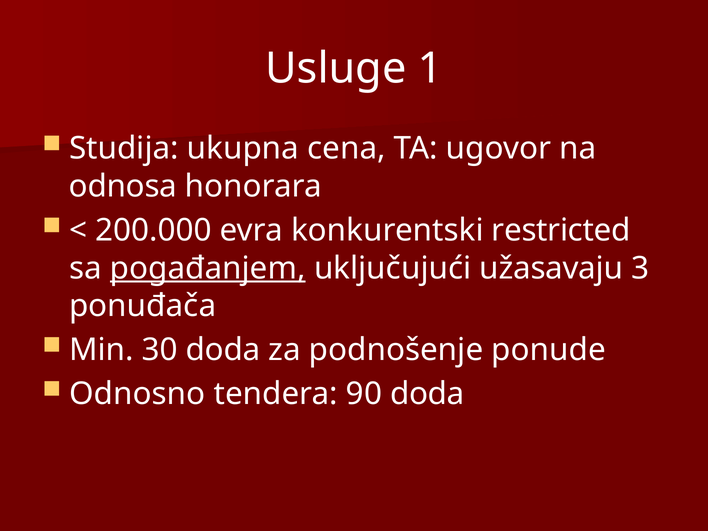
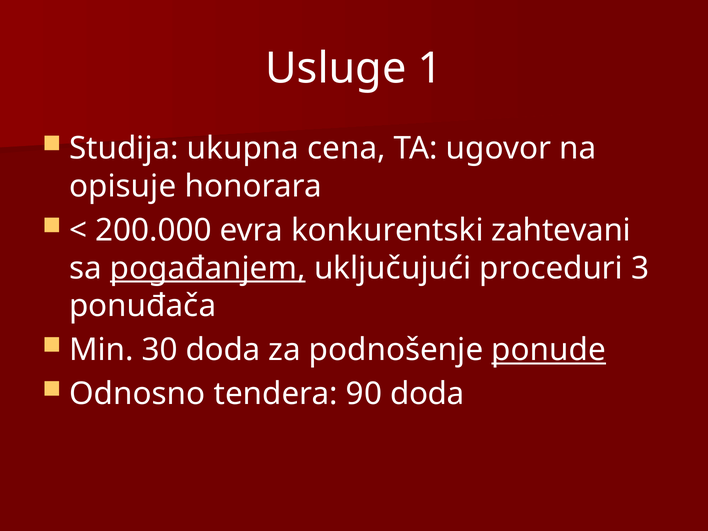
odnosa: odnosa -> opisuje (123, 186)
restricted: restricted -> zahtevani (561, 230)
užasavaju: užasavaju -> proceduri (551, 268)
ponude underline: none -> present (549, 350)
